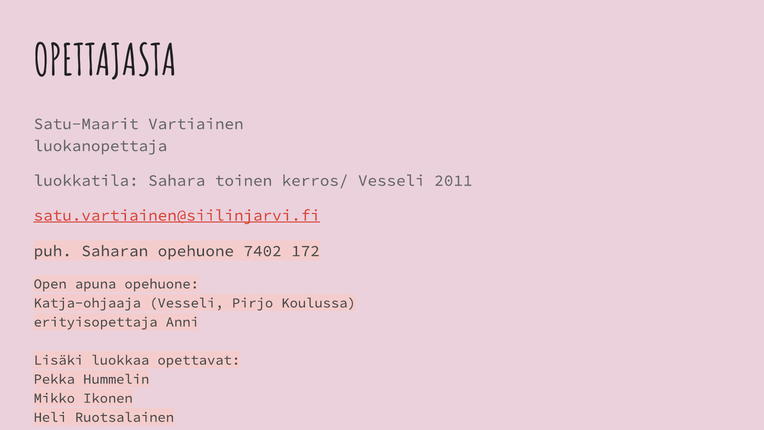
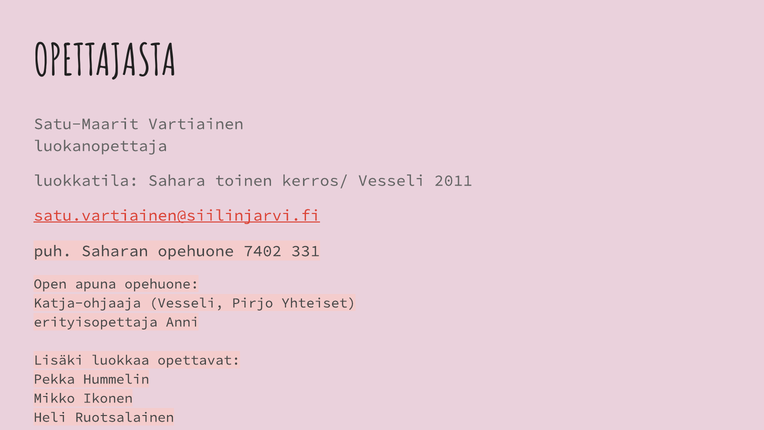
172: 172 -> 331 (306, 251)
Koulussa: Koulussa -> Yhteiset (319, 303)
